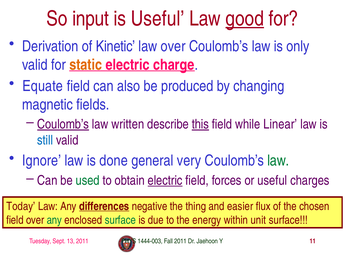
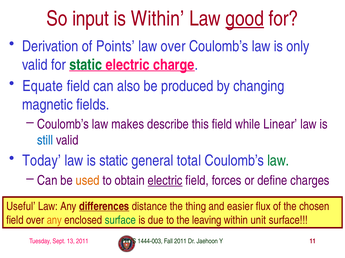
is Useful: Useful -> Within (158, 19)
Kinetic: Kinetic -> Points (115, 46)
static colour: orange -> green (86, 65)
Coulomb’s underline: present -> none (63, 125)
written: written -> makes (128, 125)
this underline: present -> none (200, 125)
Ignore: Ignore -> Today (42, 161)
is done: done -> static (114, 161)
very: very -> total (189, 161)
used colour: green -> orange (88, 181)
or useful: useful -> define (272, 181)
Today: Today -> Useful (21, 207)
negative: negative -> distance (150, 207)
any colour: green -> orange (54, 221)
energy: energy -> leaving (207, 221)
